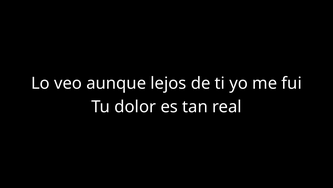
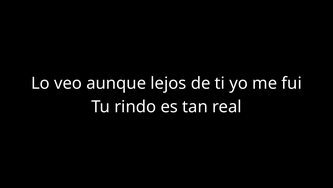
dolor: dolor -> rindo (135, 106)
